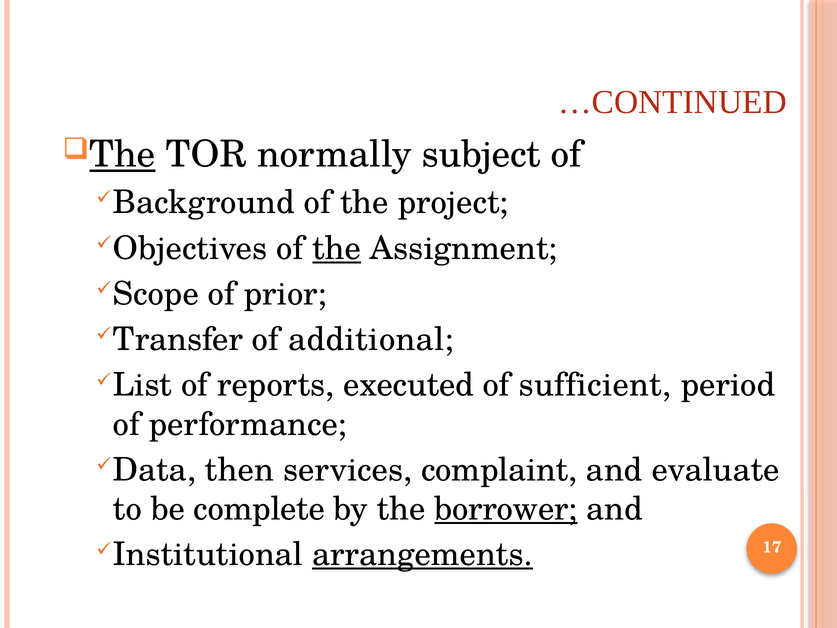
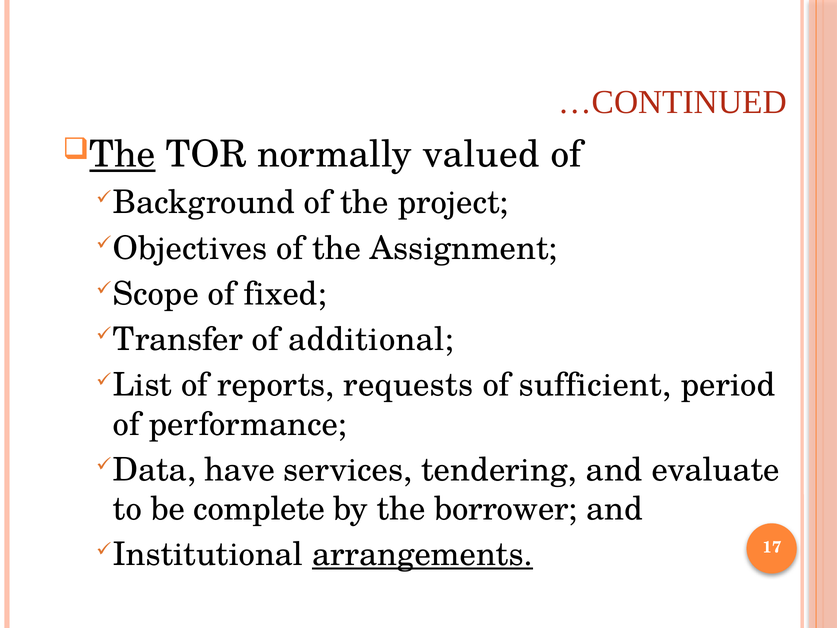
subject: subject -> valued (481, 155)
the underline: present -> none (337, 248)
prior: prior -> fixed (285, 294)
executed: executed -> requests (408, 385)
then: then -> have (240, 470)
complaint: complaint -> tendering (499, 470)
borrower underline: present -> none (506, 509)
